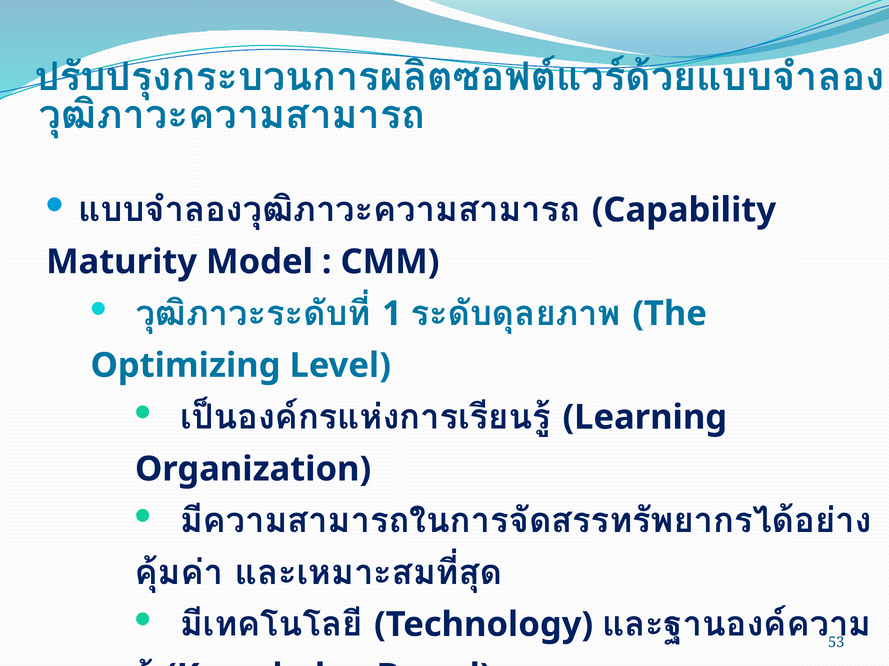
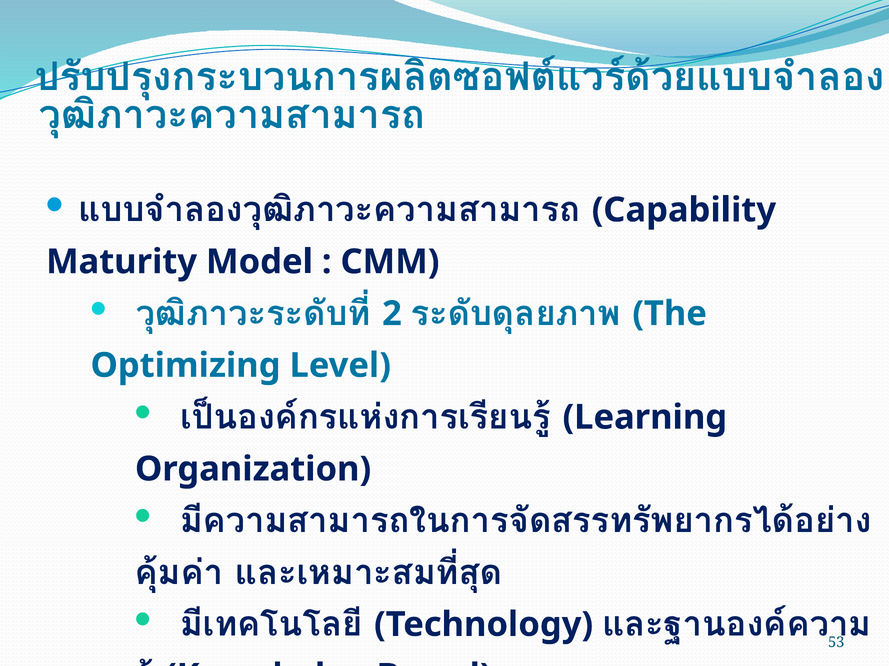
1: 1 -> 2 (392, 314)
